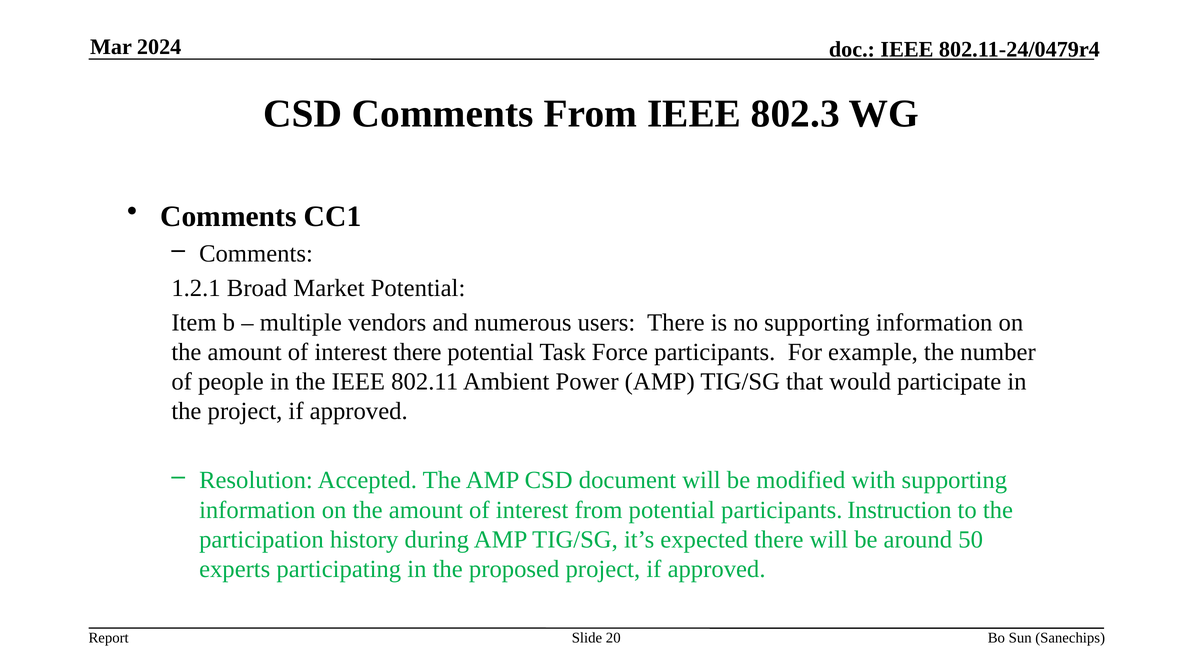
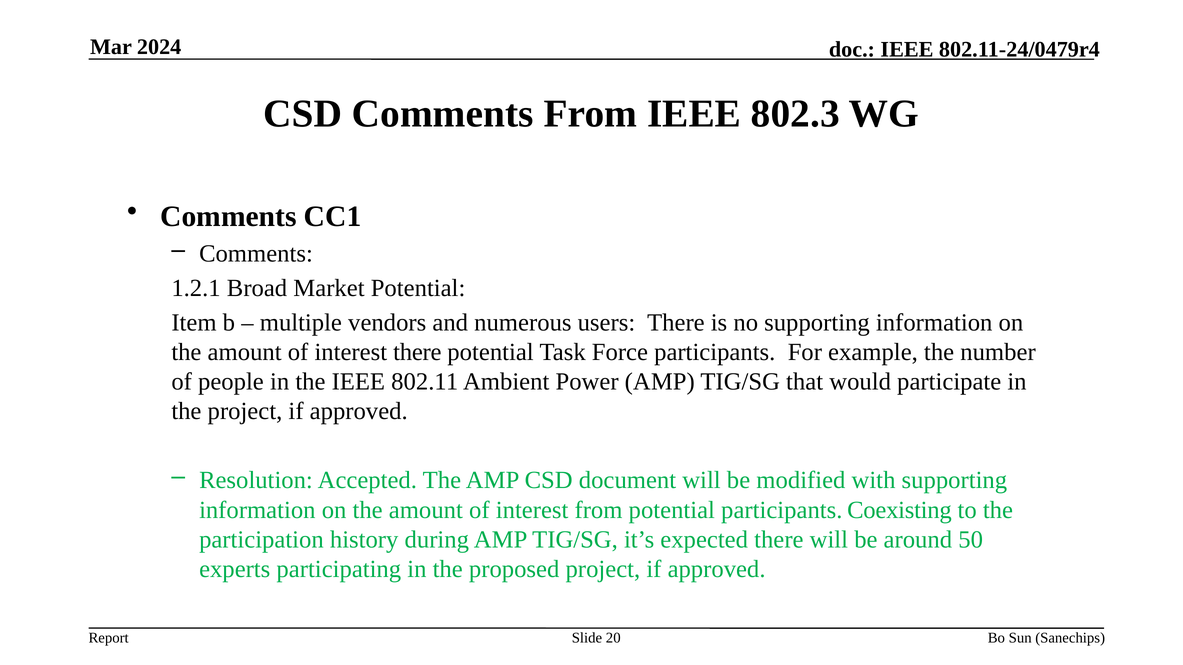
Instruction: Instruction -> Coexisting (899, 510)
